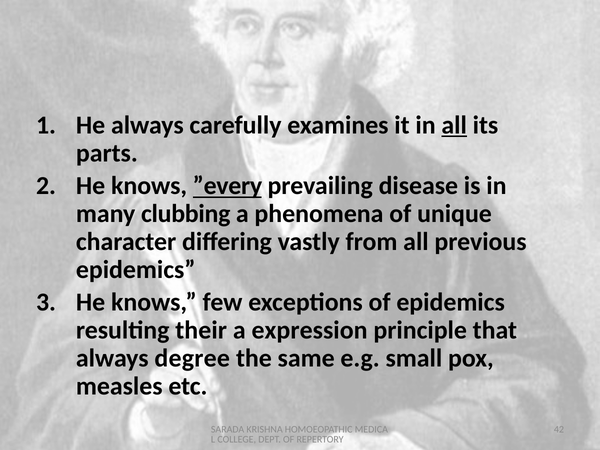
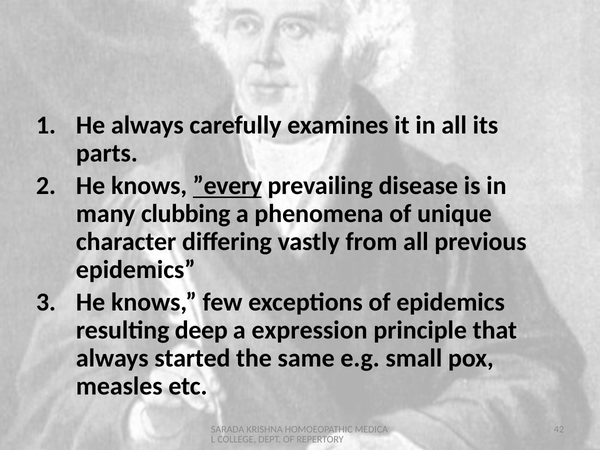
all underline: present -> none (454, 125)
their: their -> deep (201, 330)
degree: degree -> started (192, 358)
